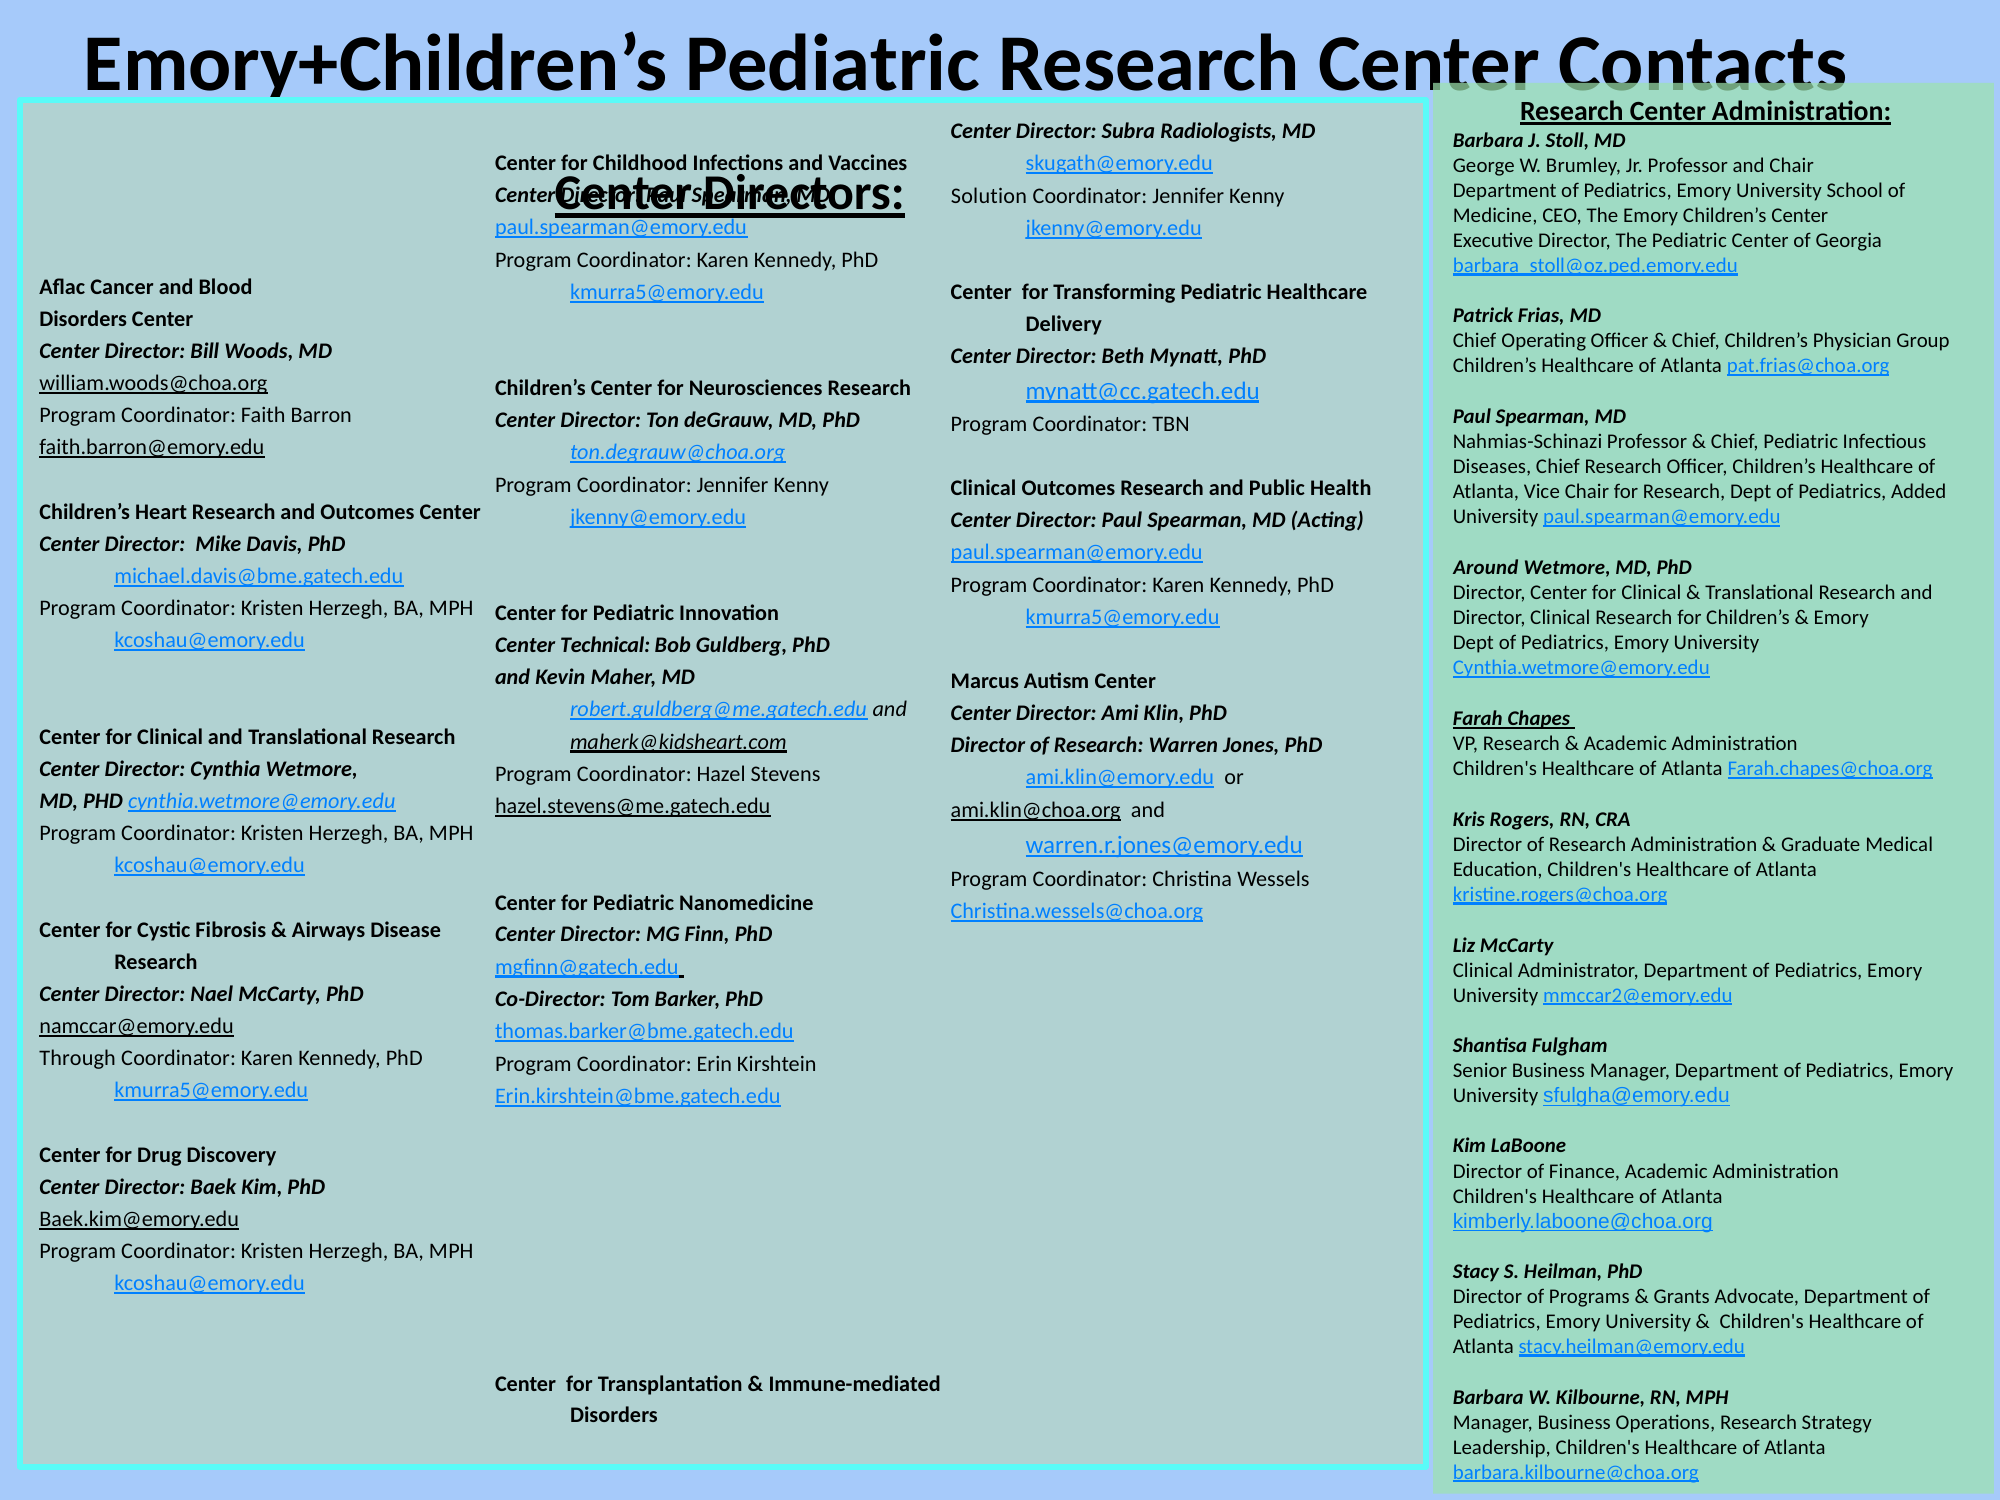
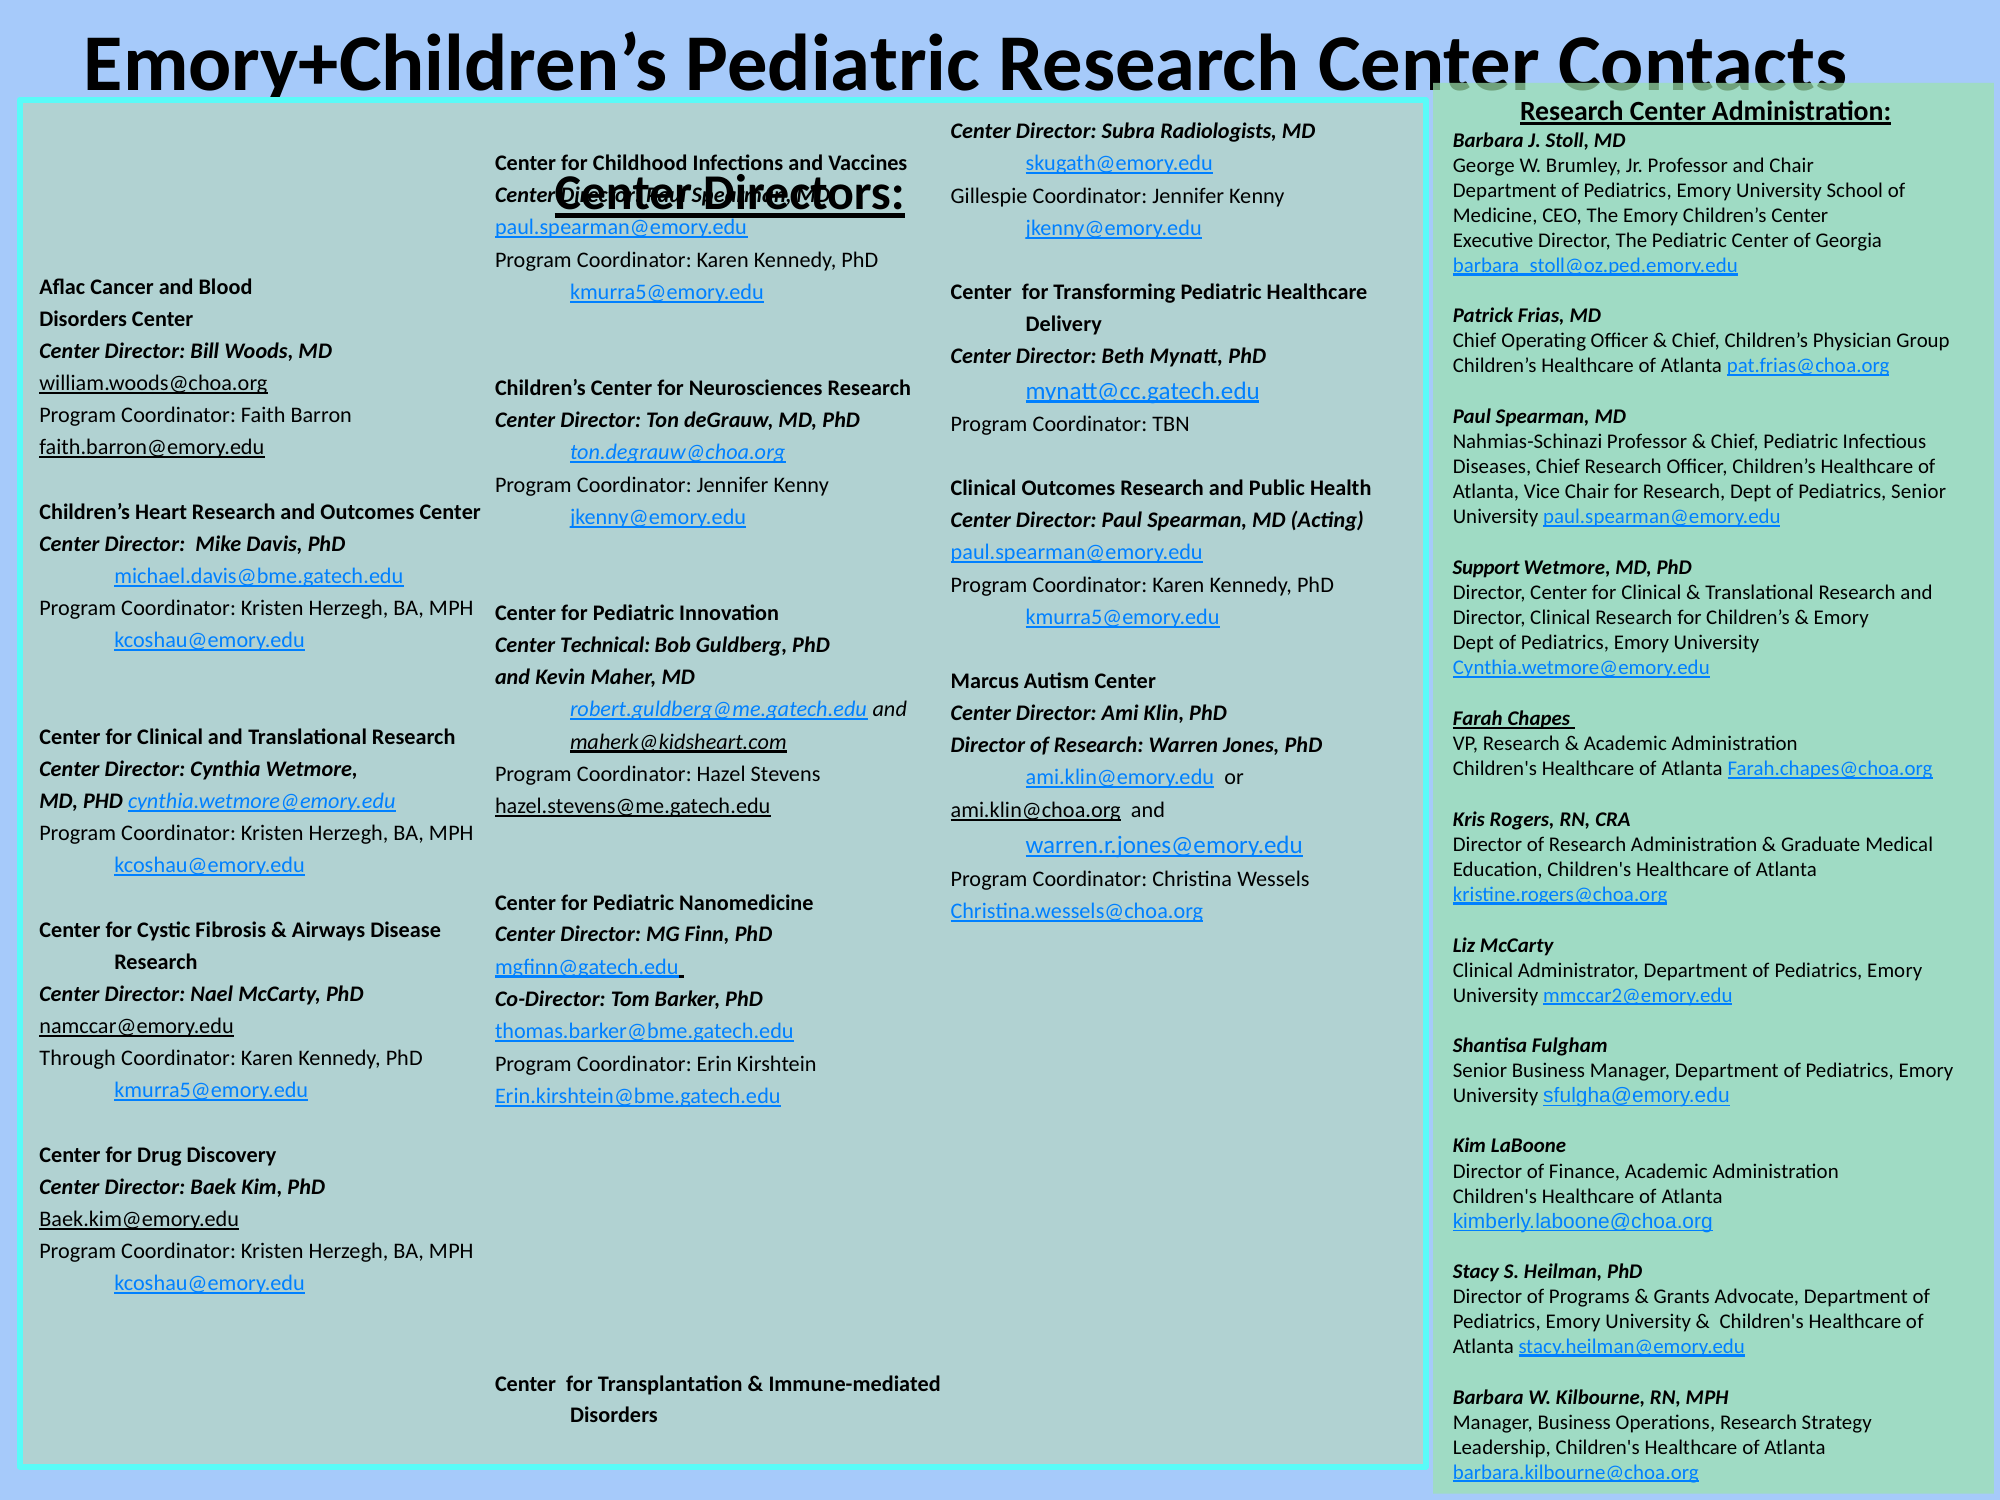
Solution: Solution -> Gillespie (989, 196)
Pediatrics Added: Added -> Senior (1919, 492)
Around: Around -> Support (1486, 568)
